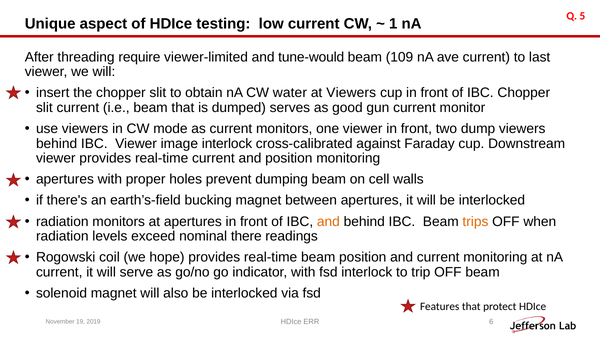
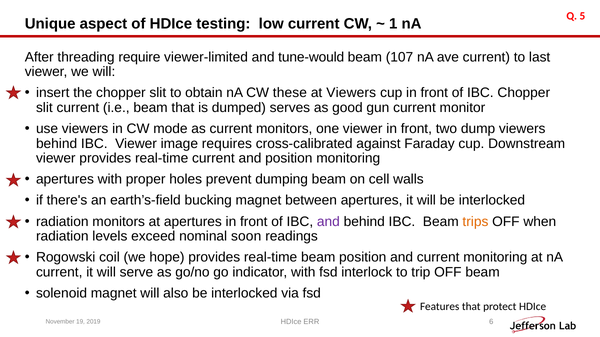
109: 109 -> 107 (400, 57)
water: water -> these (290, 93)
image interlock: interlock -> requires (227, 144)
and colour: orange -> purple (328, 222)
there: there -> soon (246, 237)
